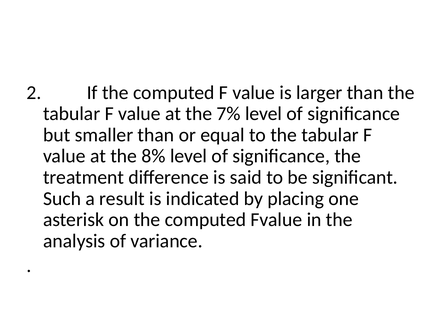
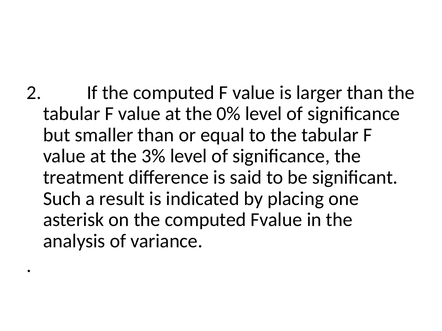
7%: 7% -> 0% (229, 114)
8%: 8% -> 3% (154, 156)
